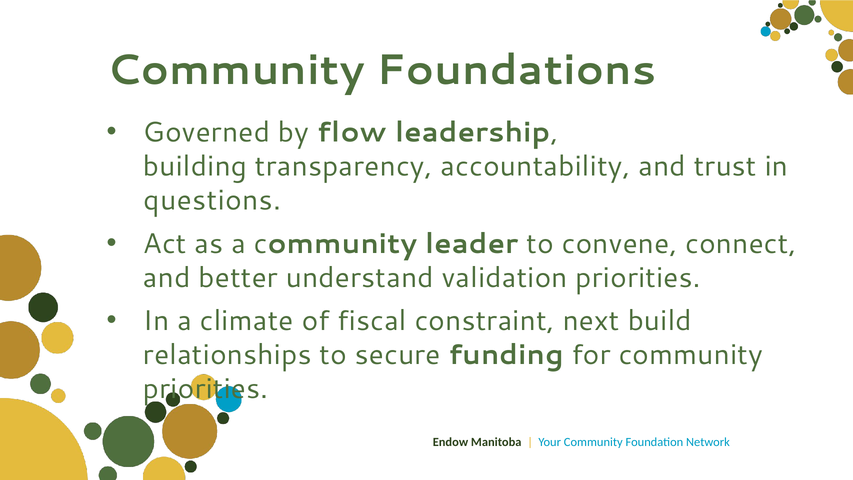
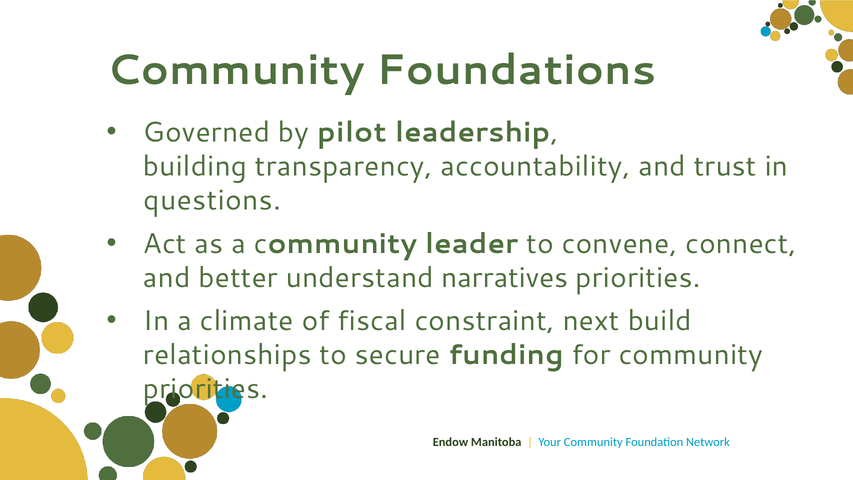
flow: flow -> pilot (352, 132)
validation: validation -> narratives (505, 278)
